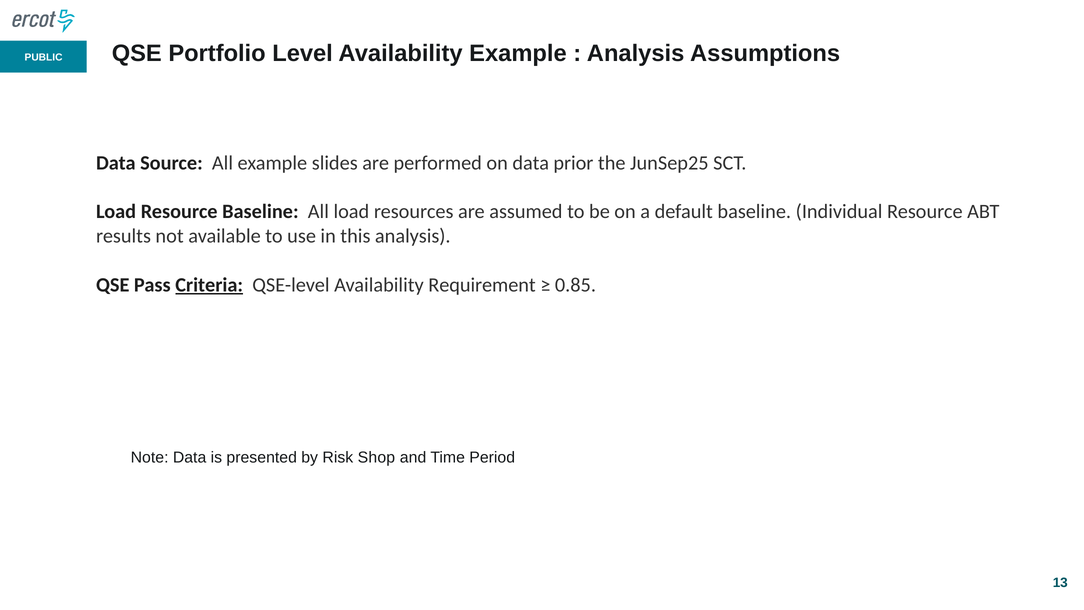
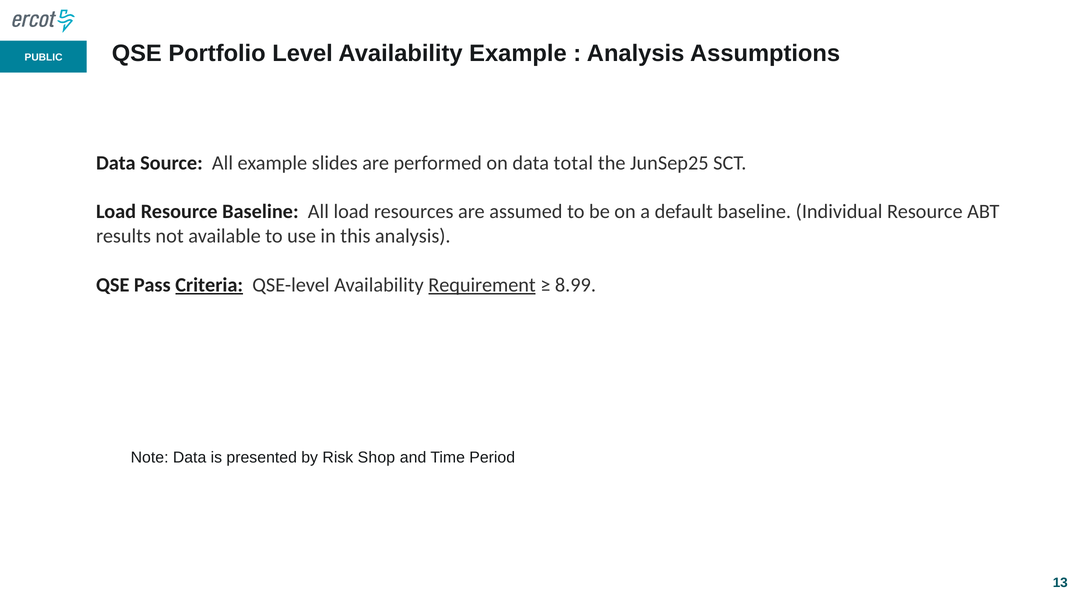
prior: prior -> total (573, 163)
Requirement underline: none -> present (482, 285)
0.85: 0.85 -> 8.99 (575, 285)
